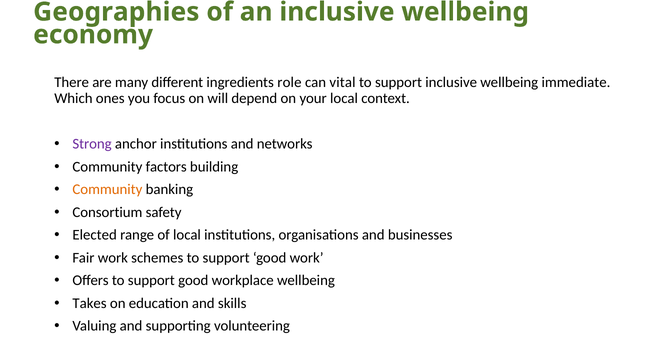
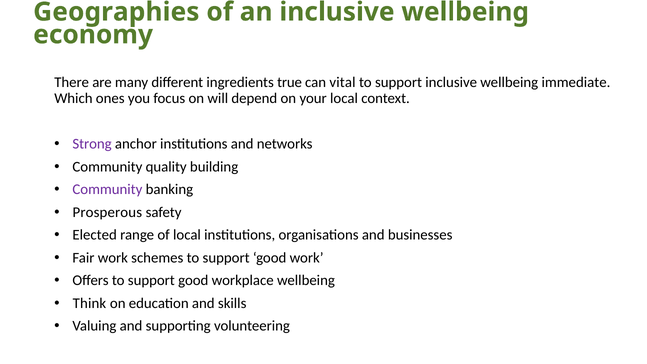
role: role -> true (290, 82)
factors: factors -> quality (166, 167)
Community colour: orange -> purple (107, 189)
Consortium: Consortium -> Prosperous (107, 212)
Takes: Takes -> Think (89, 303)
